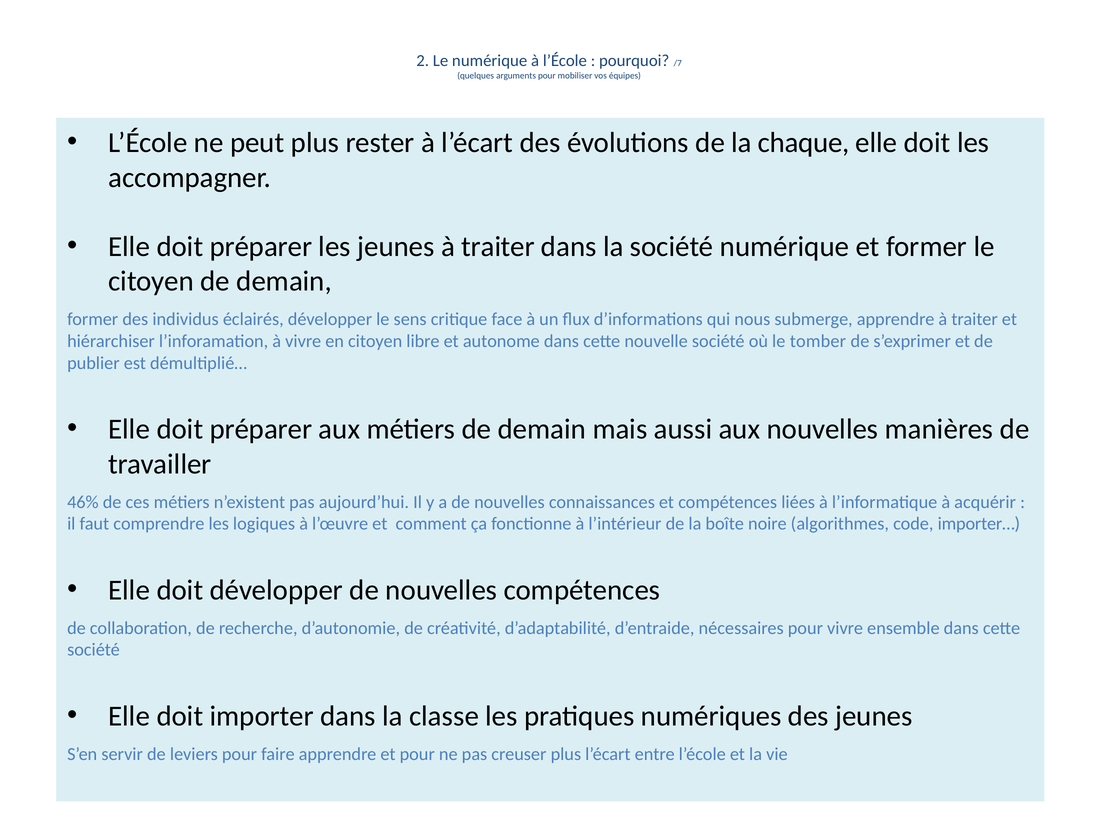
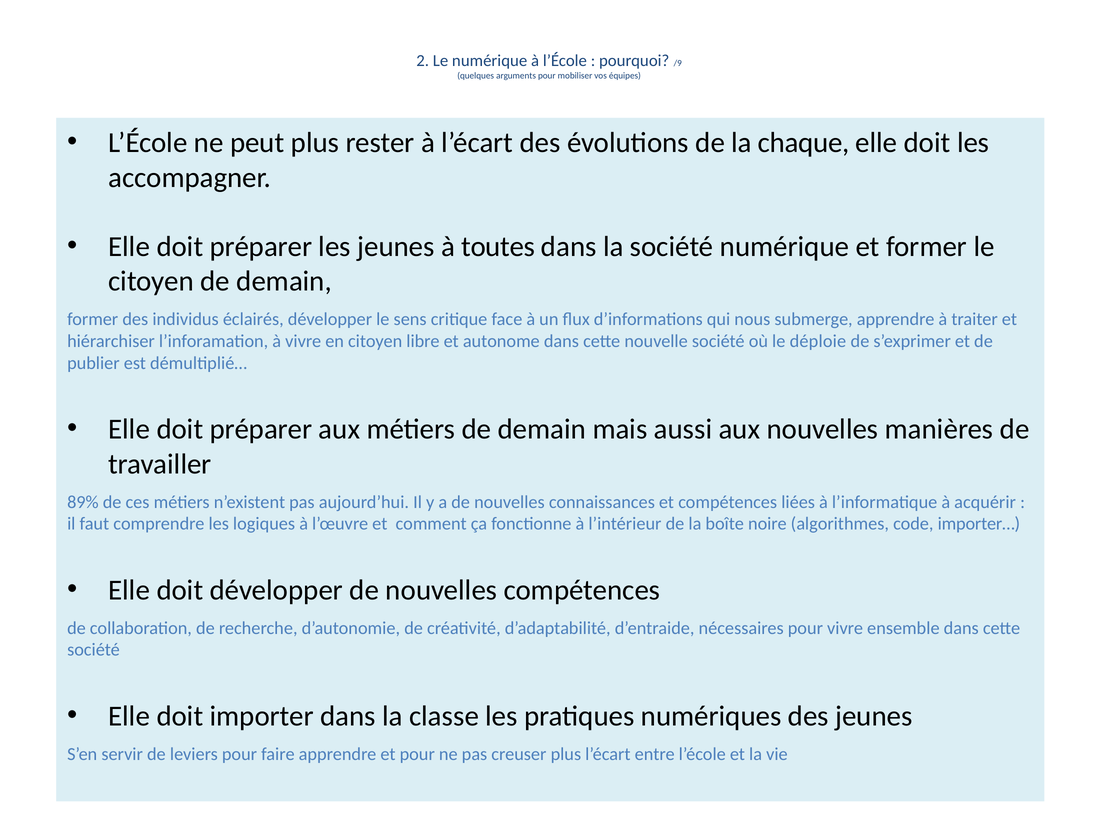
/7: /7 -> /9 (678, 63)
jeunes à traiter: traiter -> toutes (498, 246)
tomber: tomber -> déploie (818, 341)
46%: 46% -> 89% (83, 502)
